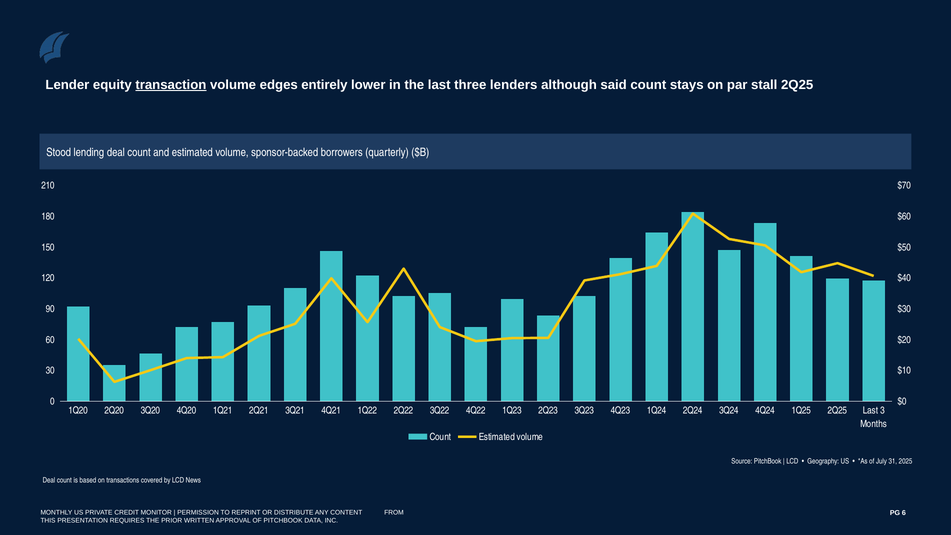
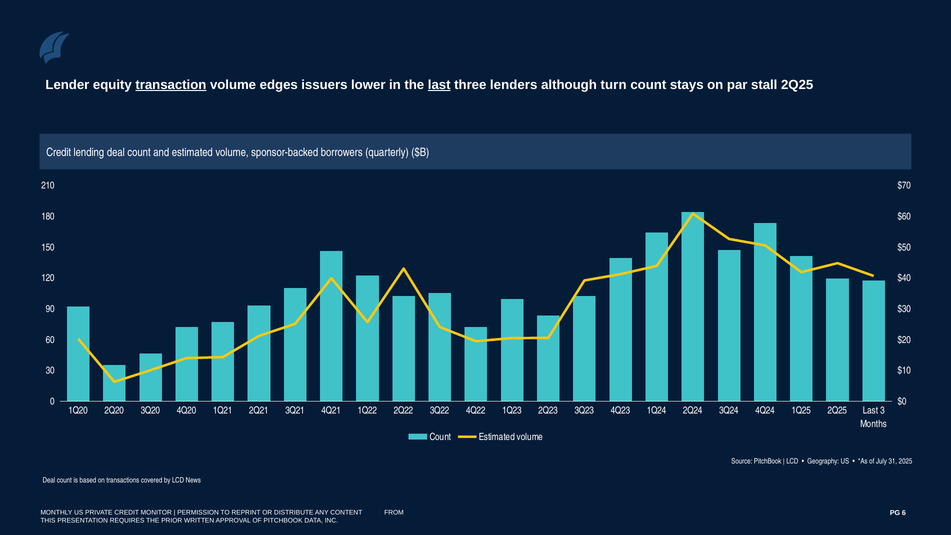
entirely: entirely -> issuers (324, 85)
last underline: none -> present (439, 85)
said: said -> turn (614, 85)
Stood: Stood -> Credit (59, 152)
